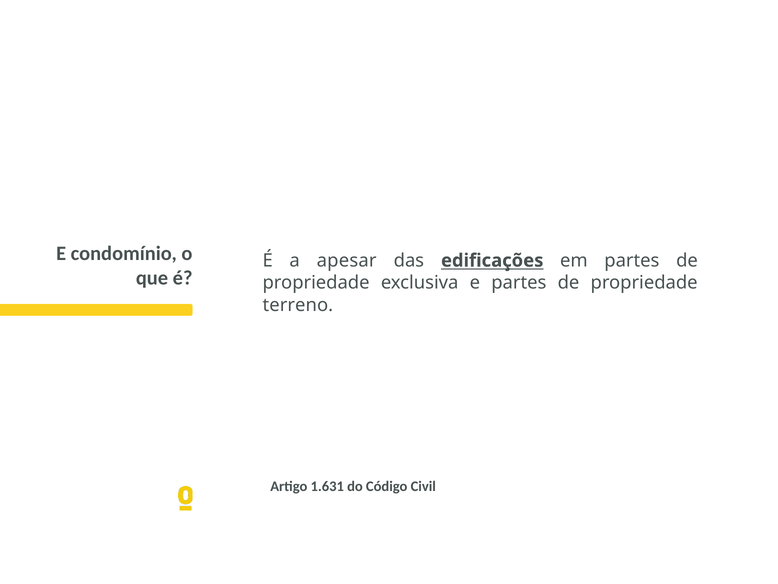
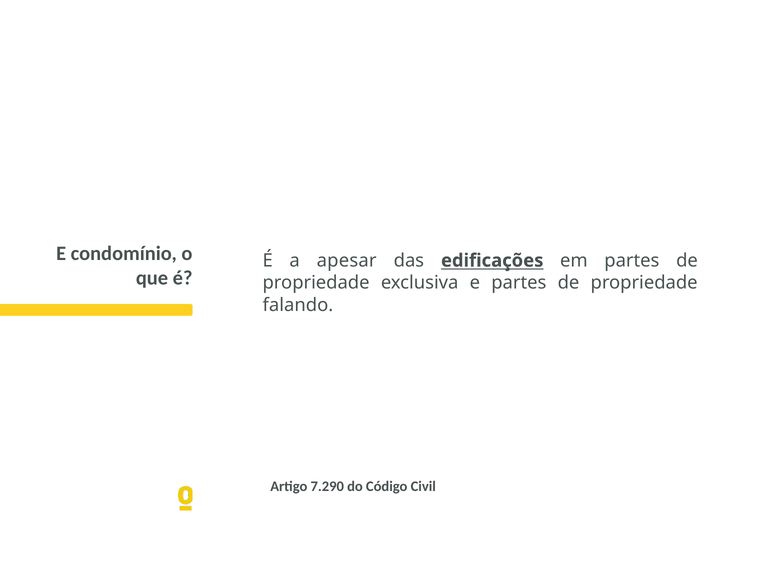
terreno: terreno -> falando (298, 305)
1.631: 1.631 -> 7.290 (327, 486)
